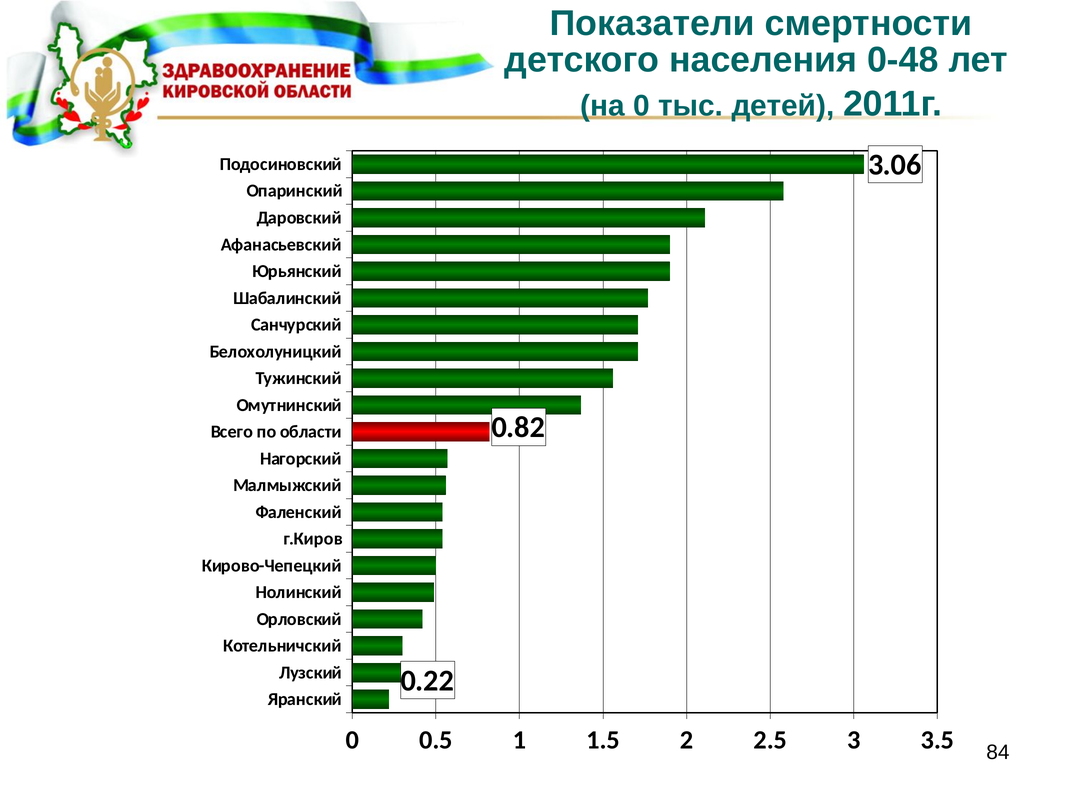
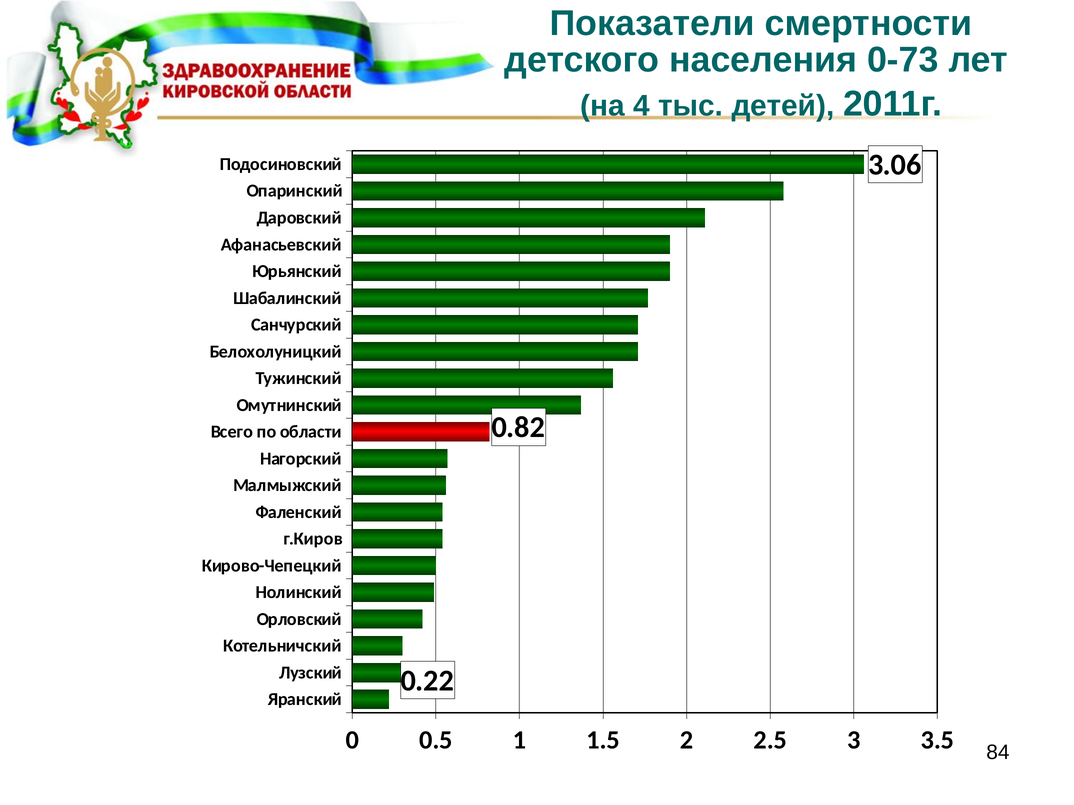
0-48: 0-48 -> 0-73 (903, 60)
на 0: 0 -> 4 (641, 106)
